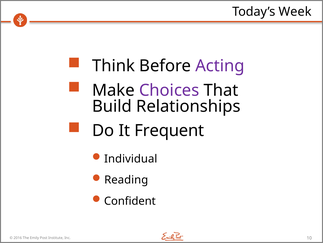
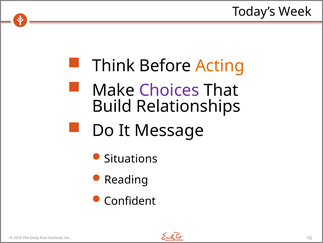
Acting colour: purple -> orange (220, 66)
Frequent: Frequent -> Message (169, 130)
Individual: Individual -> Situations (131, 158)
